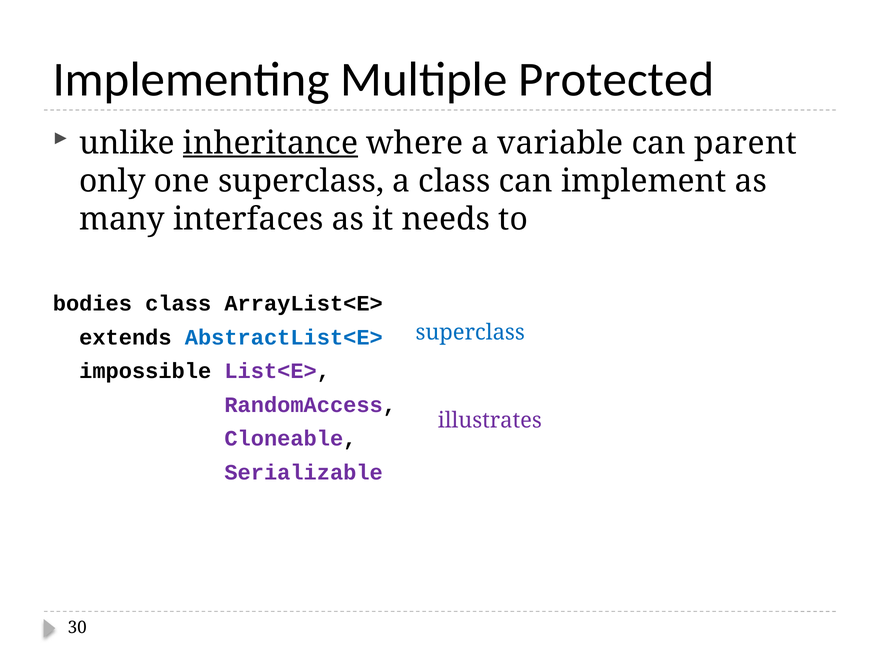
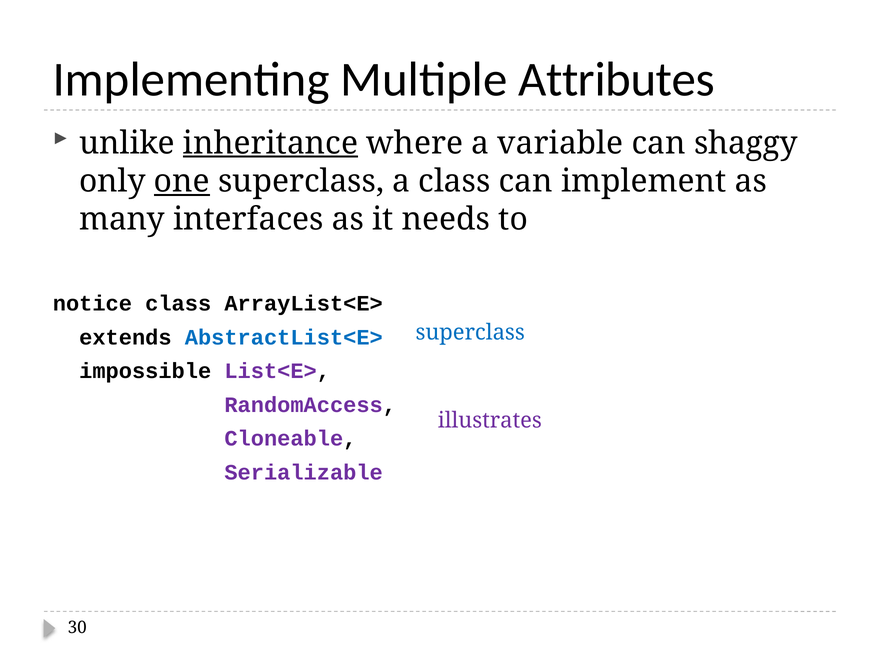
Protected: Protected -> Attributes (616, 80)
parent: parent -> shaggy (746, 143)
one underline: none -> present (182, 181)
bodies: bodies -> notice (92, 304)
